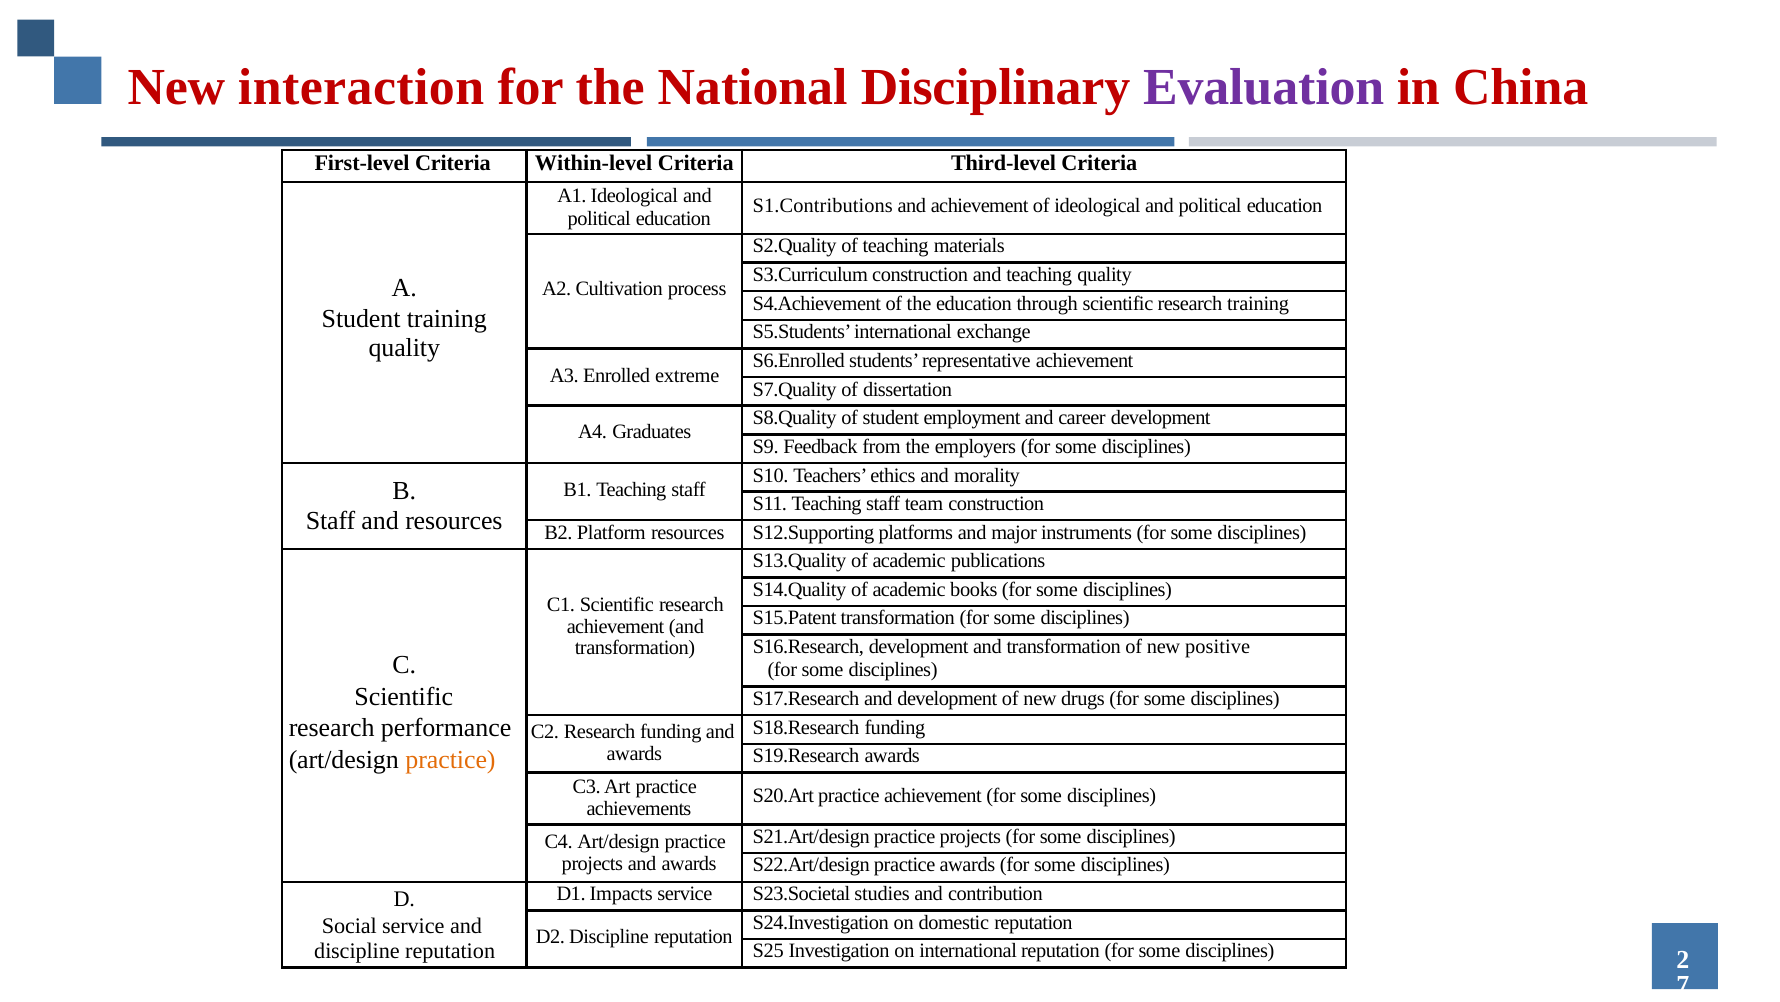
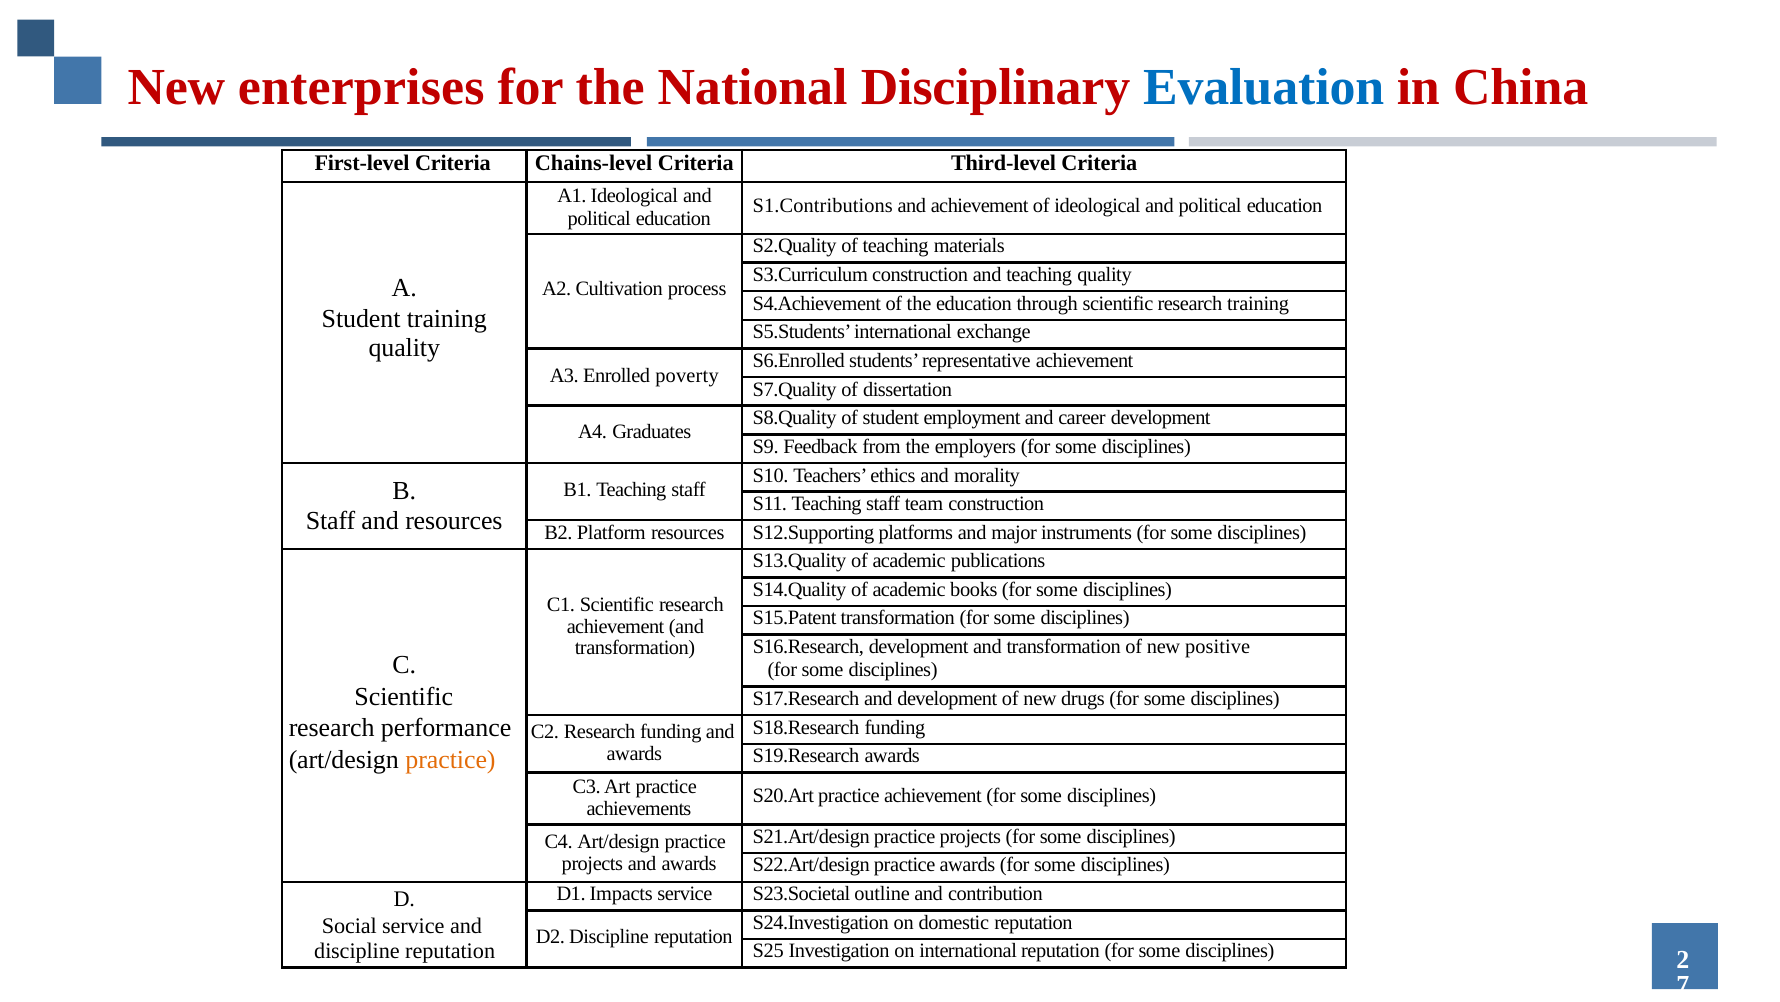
interaction: interaction -> enterprises (361, 87)
Evaluation colour: purple -> blue (1264, 87)
Within-level: Within-level -> Chains-level (594, 163)
extreme: extreme -> poverty (687, 375)
studies: studies -> outline (882, 893)
